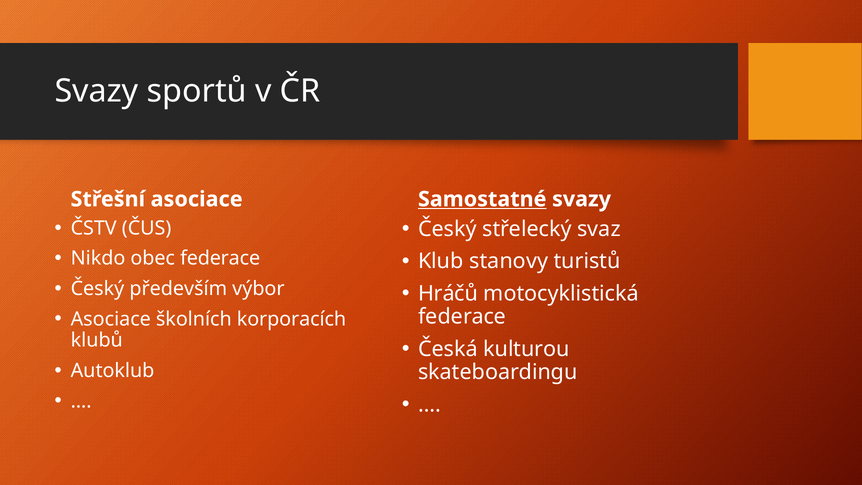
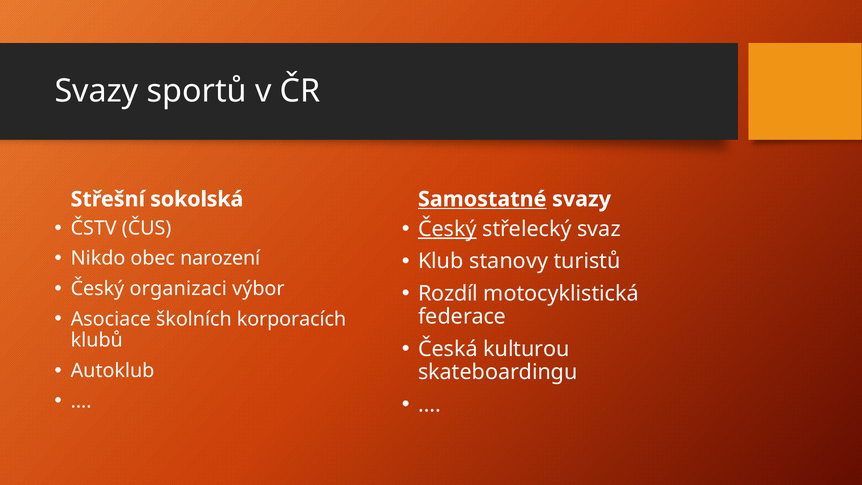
Střešní asociace: asociace -> sokolská (197, 199)
Český underline: none -> present (447, 229)
obec federace: federace -> narození (220, 258)
především: především -> organizaci (178, 289)
Hráčů: Hráčů -> Rozdíl (448, 293)
